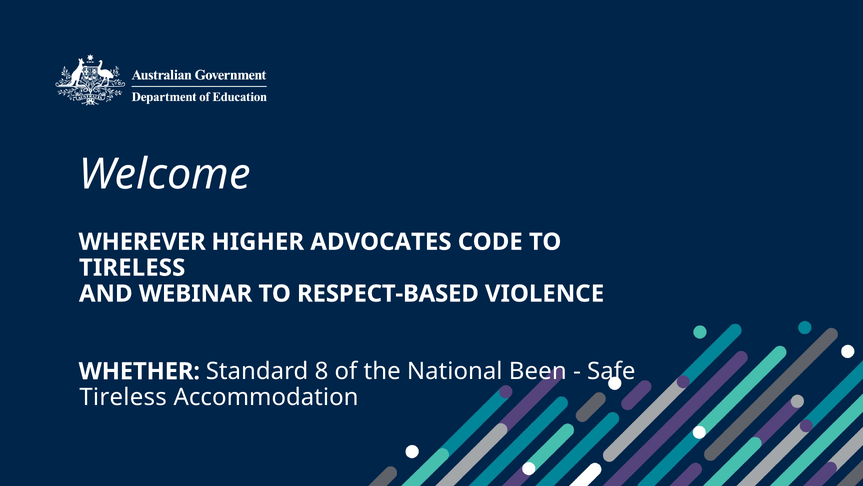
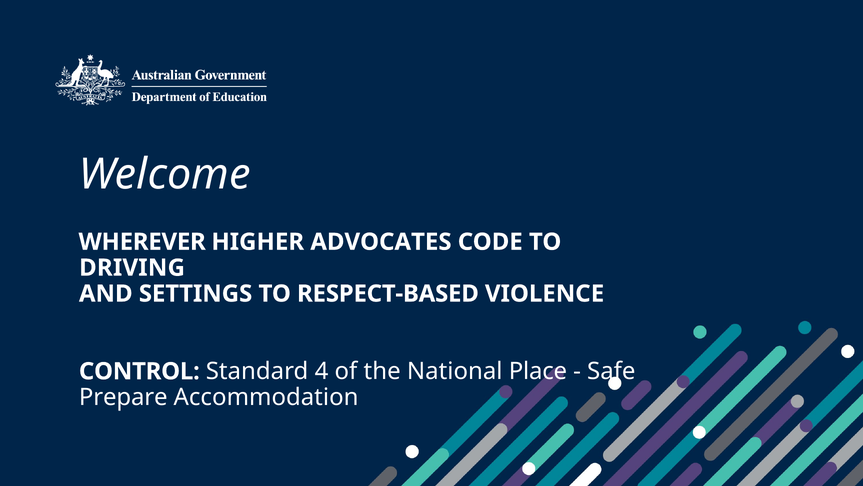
TIRELESS: TIRELESS -> DRIVING (132, 268)
WEBINAR: WEBINAR -> SETTINGS (196, 294)
WHETHER: WHETHER -> CONTROL (139, 371)
8: 8 -> 4 (322, 371)
Been: Been -> Place (538, 371)
Tireless: Tireless -> Prepare (123, 397)
